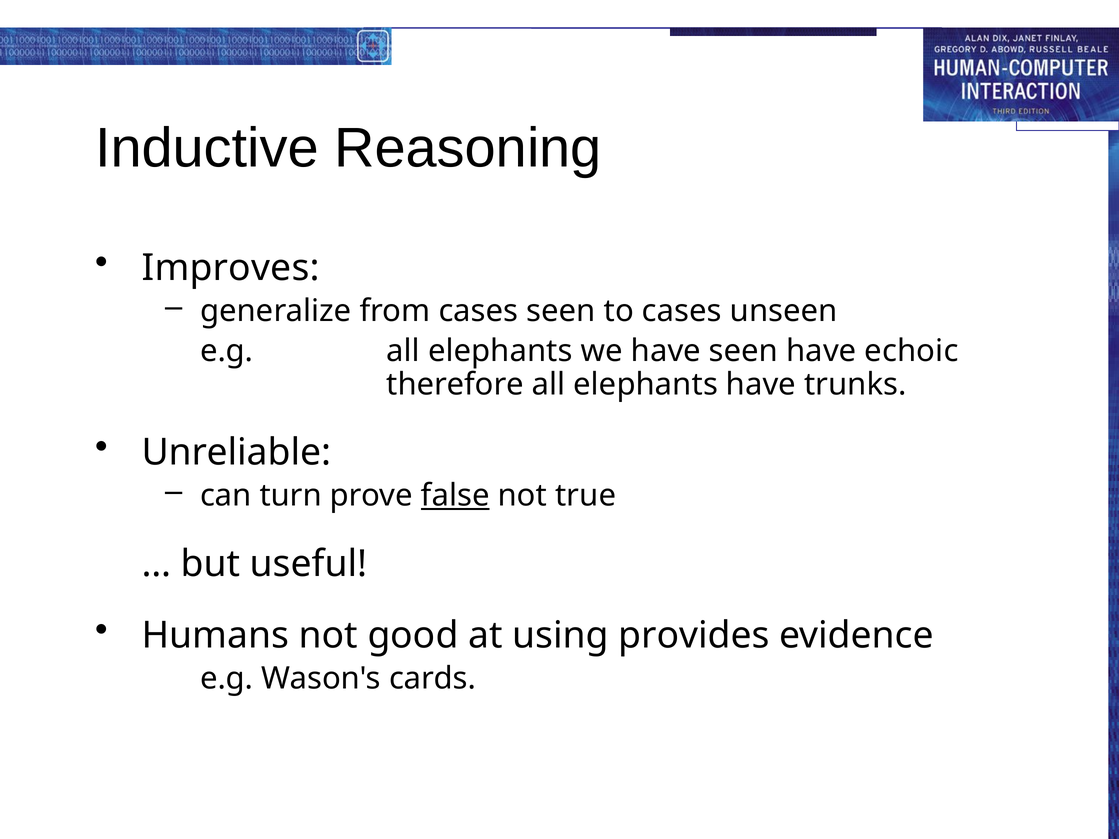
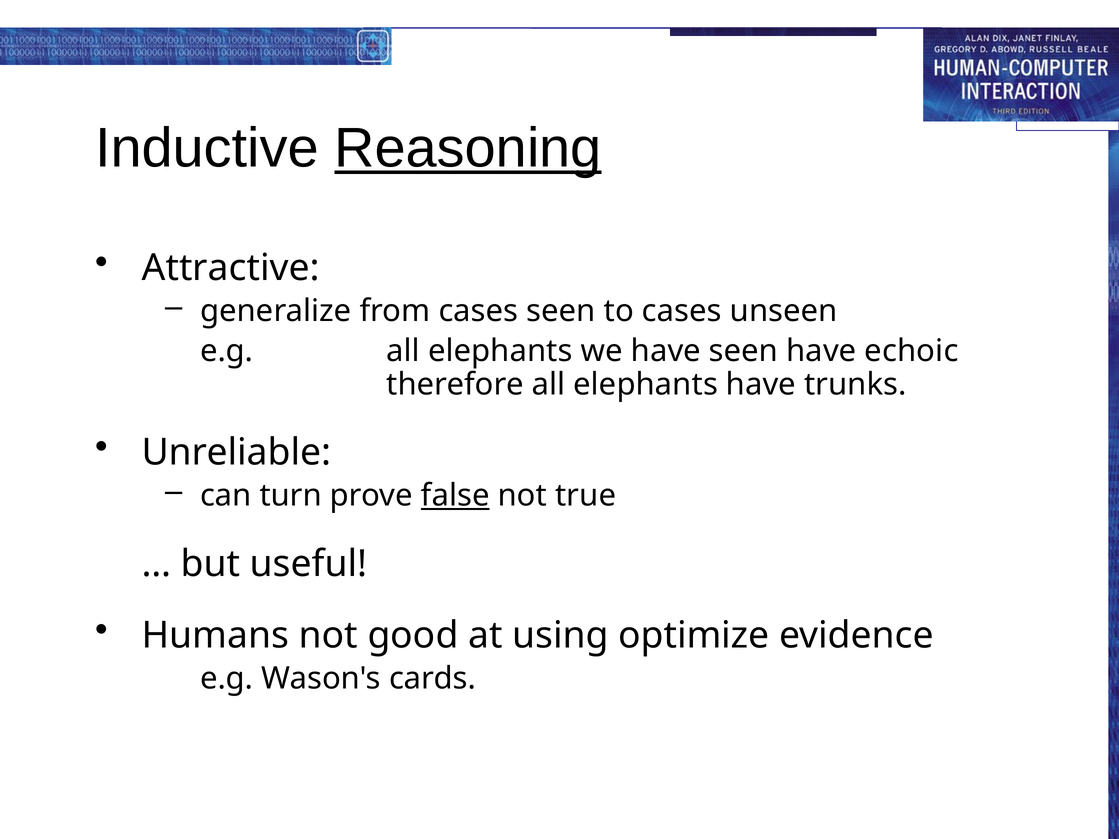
Reasoning underline: none -> present (468, 148)
Improves: Improves -> Attractive (231, 268)
provides: provides -> optimize (694, 636)
